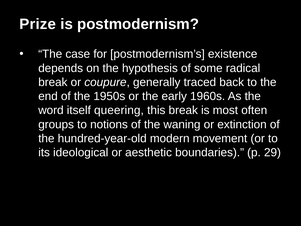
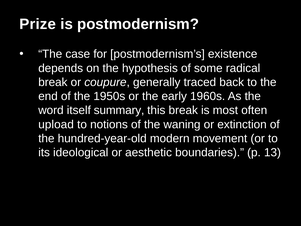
queering: queering -> summary (119, 110)
groups: groups -> upload (56, 124)
29: 29 -> 13 (272, 152)
